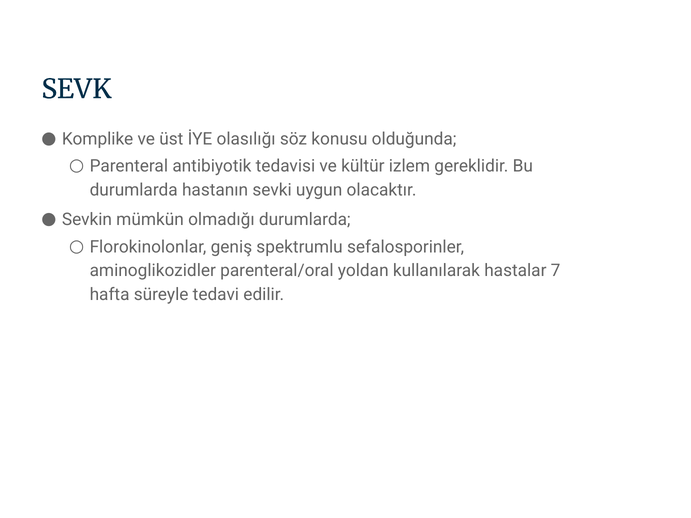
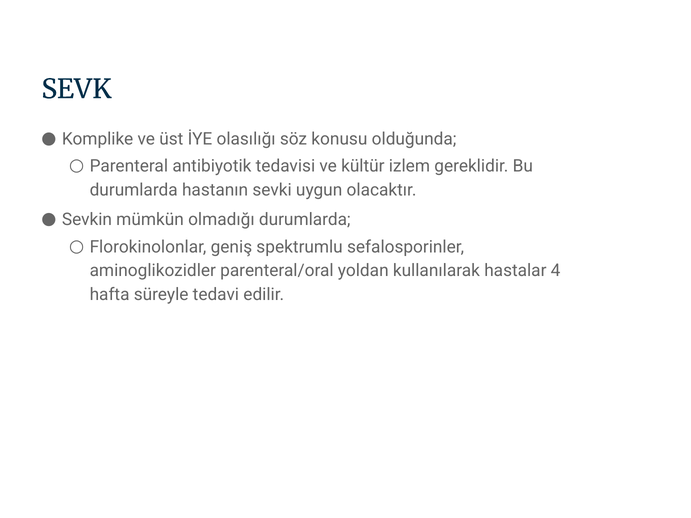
7: 7 -> 4 (556, 271)
